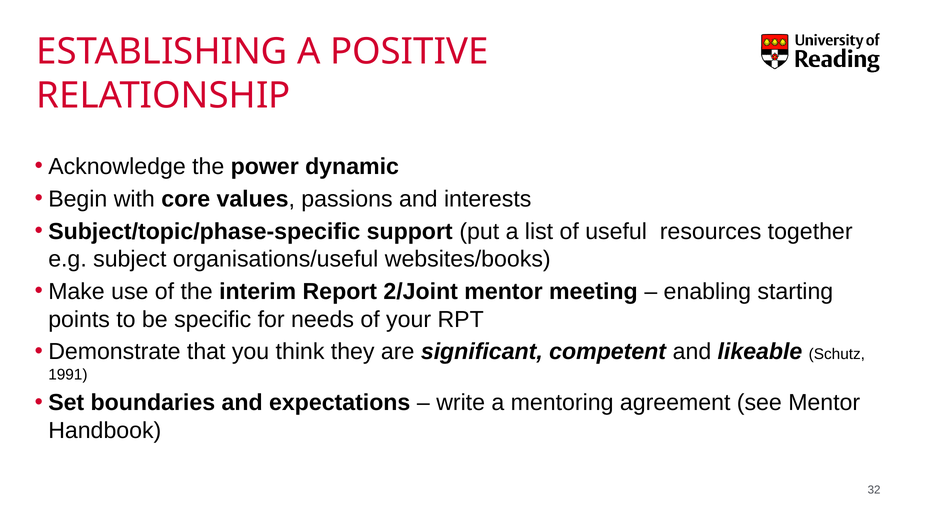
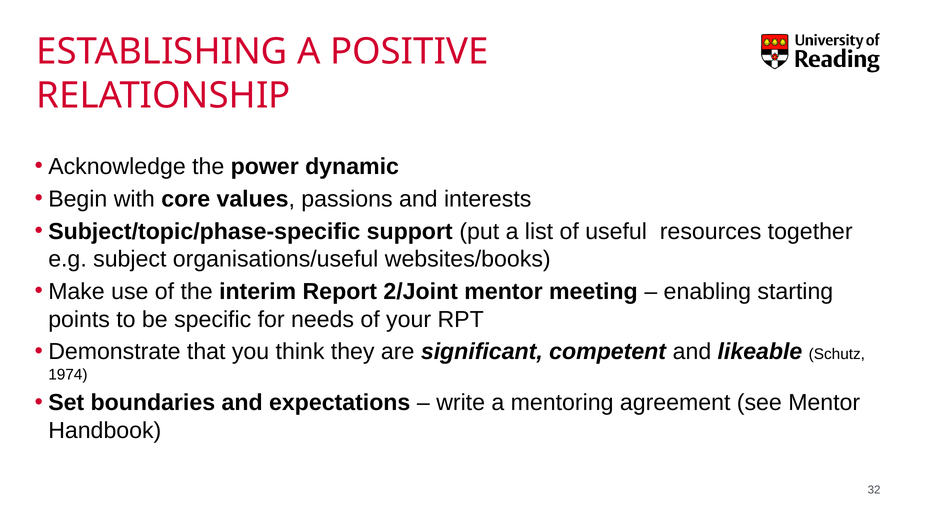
1991: 1991 -> 1974 (68, 374)
